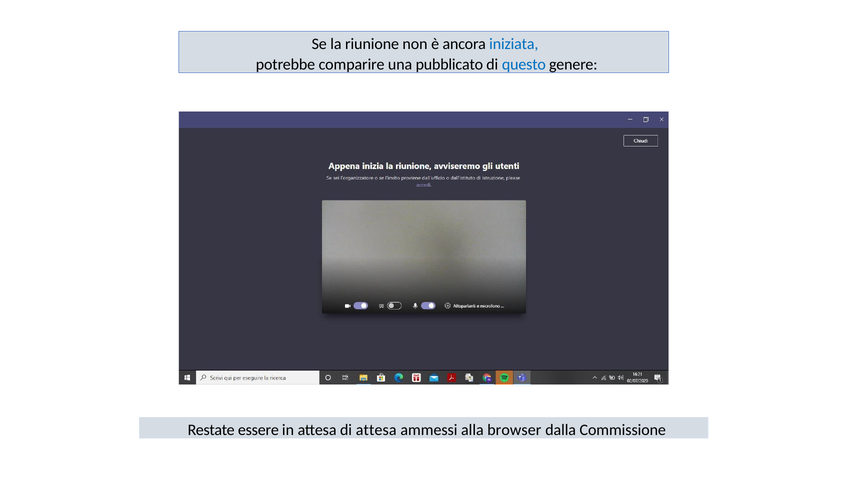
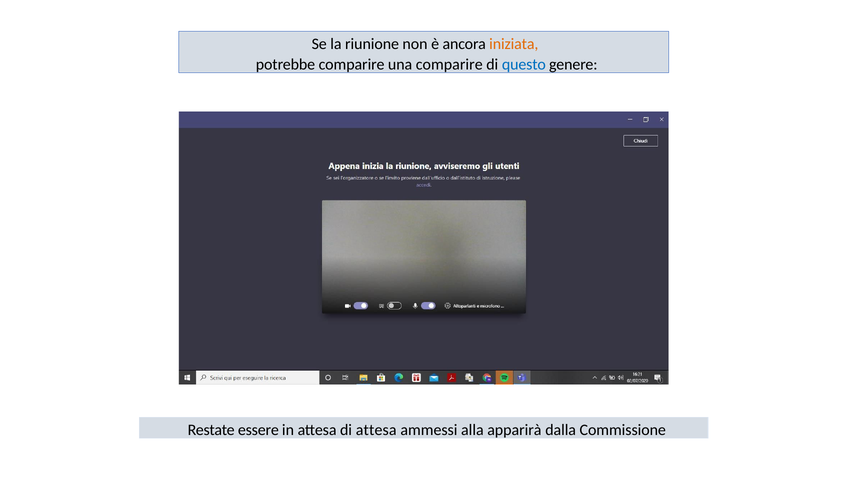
iniziata colour: blue -> orange (514, 44)
una pubblicato: pubblicato -> comparire (449, 64)
browser: browser -> apparirà (514, 430)
